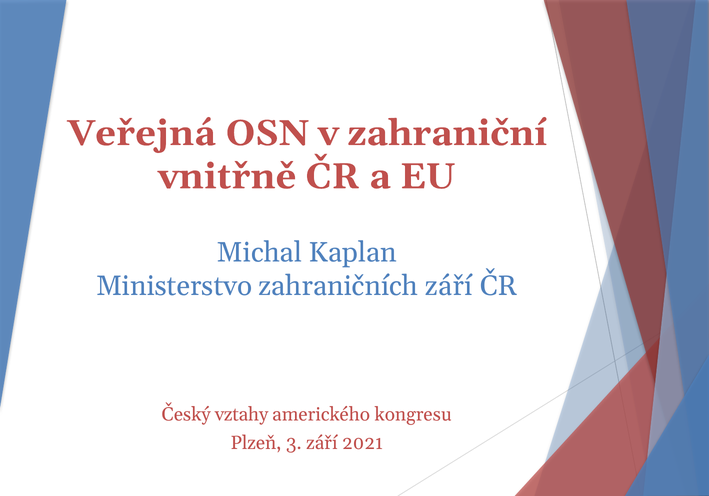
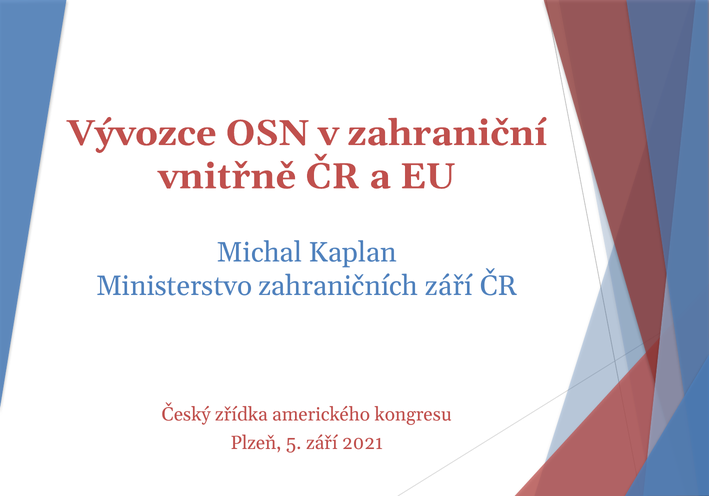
Veřejná: Veřejná -> Vývozce (142, 133)
vztahy: vztahy -> zřídka (241, 415)
3: 3 -> 5 (294, 443)
